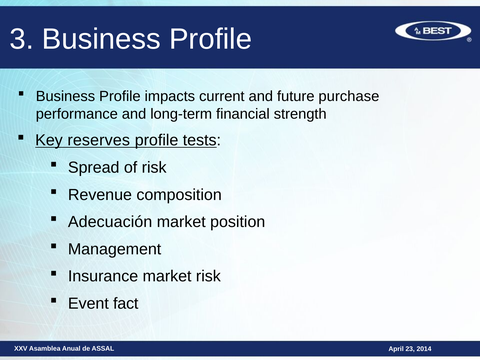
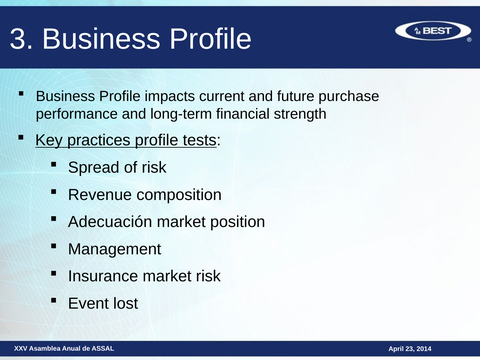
reserves: reserves -> practices (99, 140)
fact: fact -> lost (126, 304)
